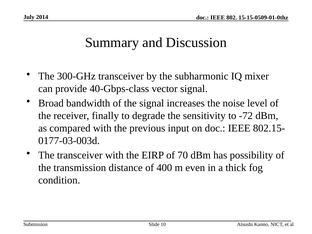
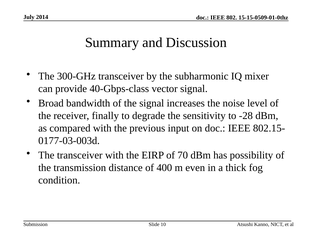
-72: -72 -> -28 (246, 116)
